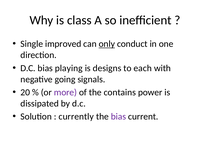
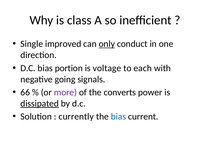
playing: playing -> portion (69, 68)
designs: designs -> voltage (107, 68)
20: 20 -> 66 (25, 93)
contains: contains -> converts (120, 93)
dissipated underline: none -> present (40, 104)
bias colour: purple -> blue (118, 117)
